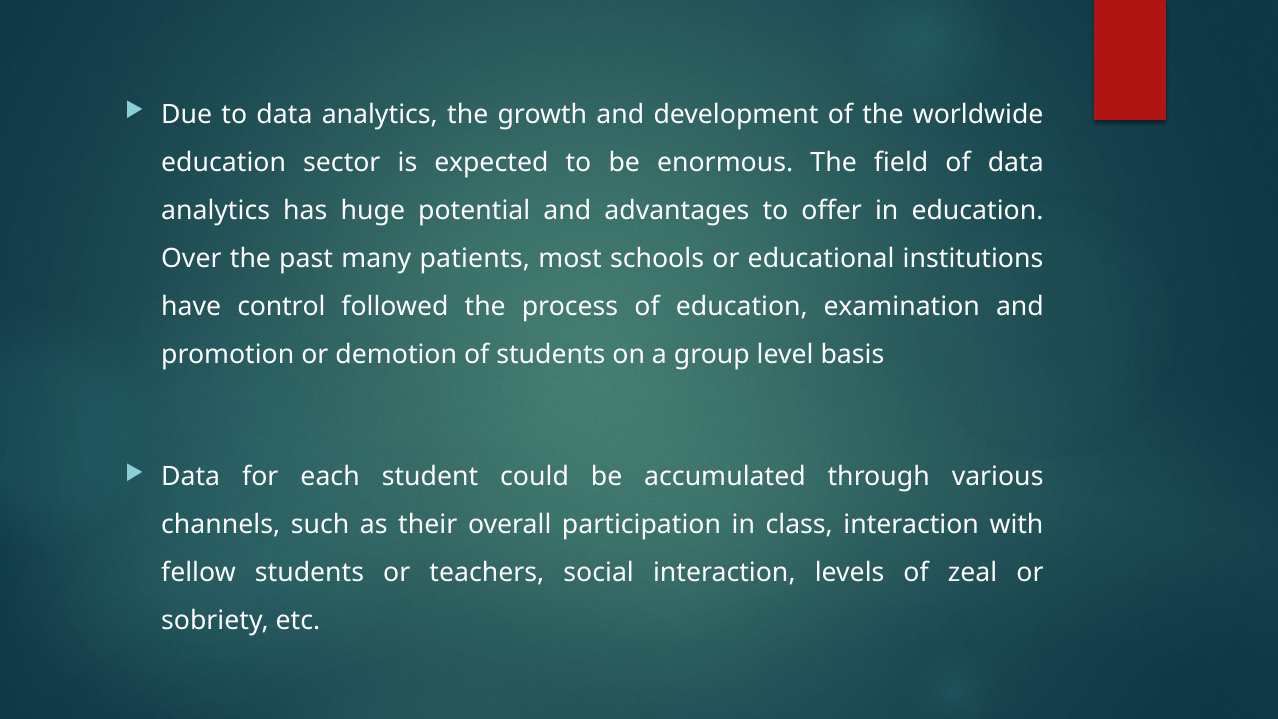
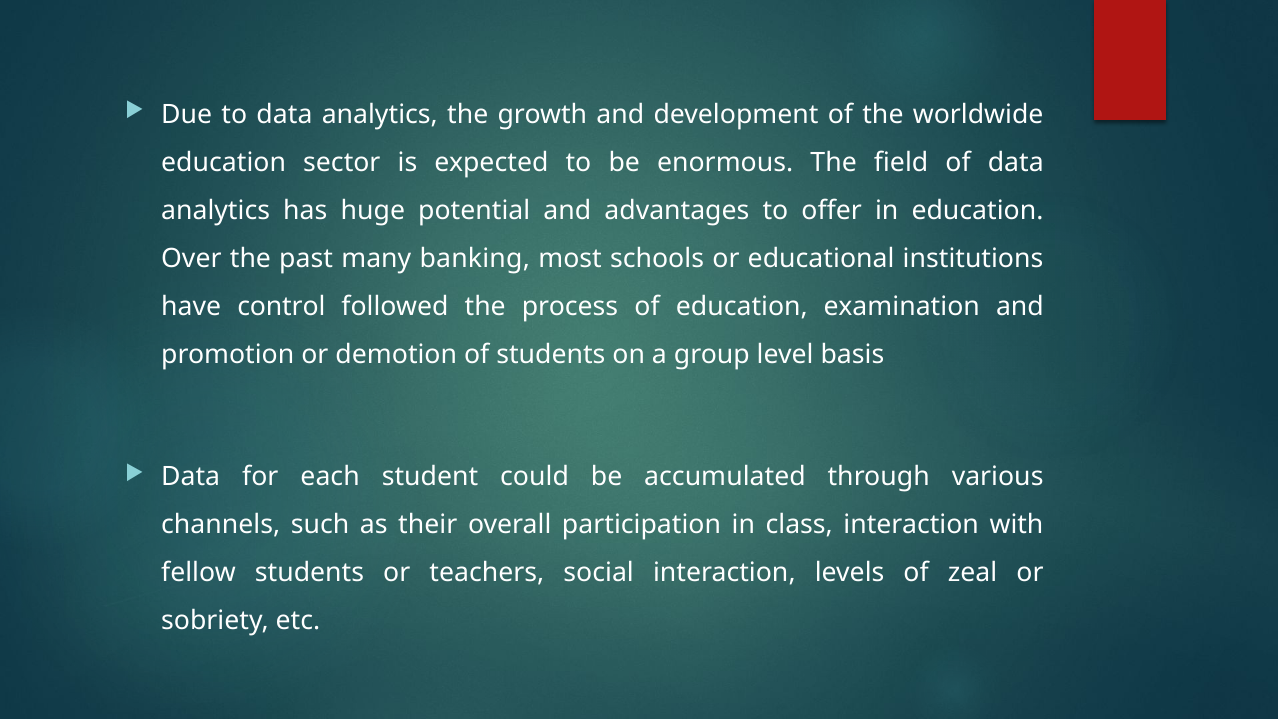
patients: patients -> banking (475, 258)
